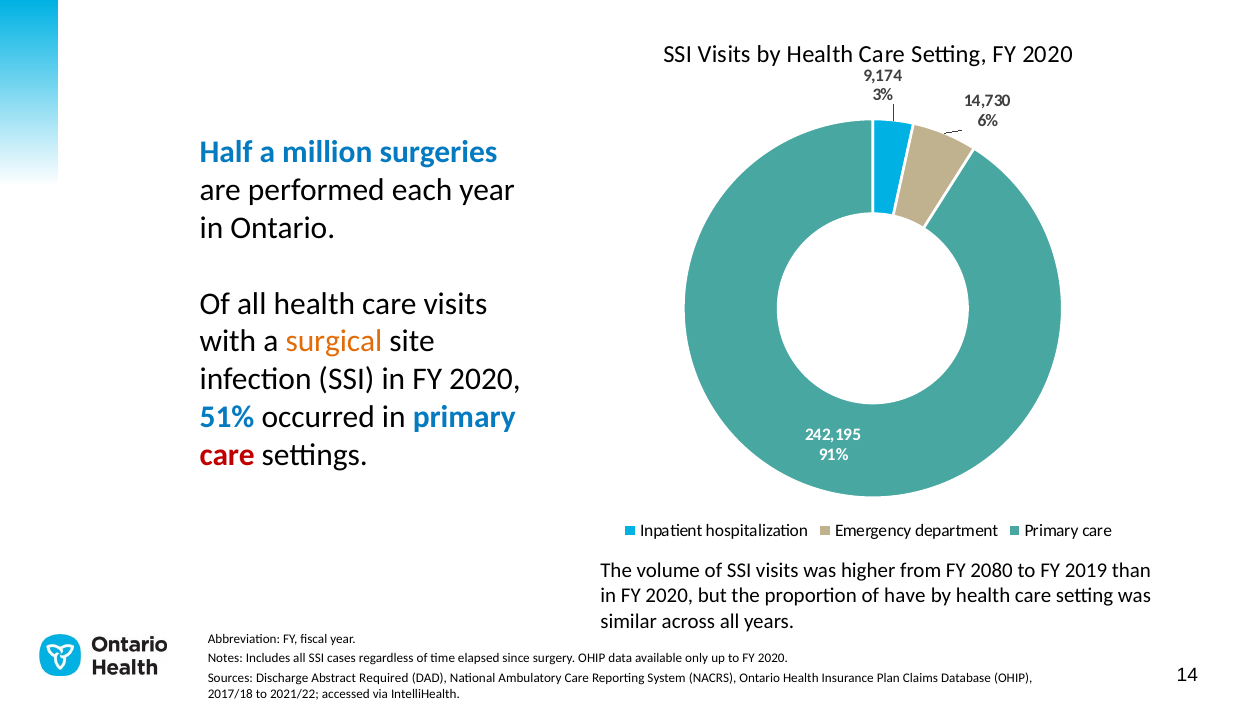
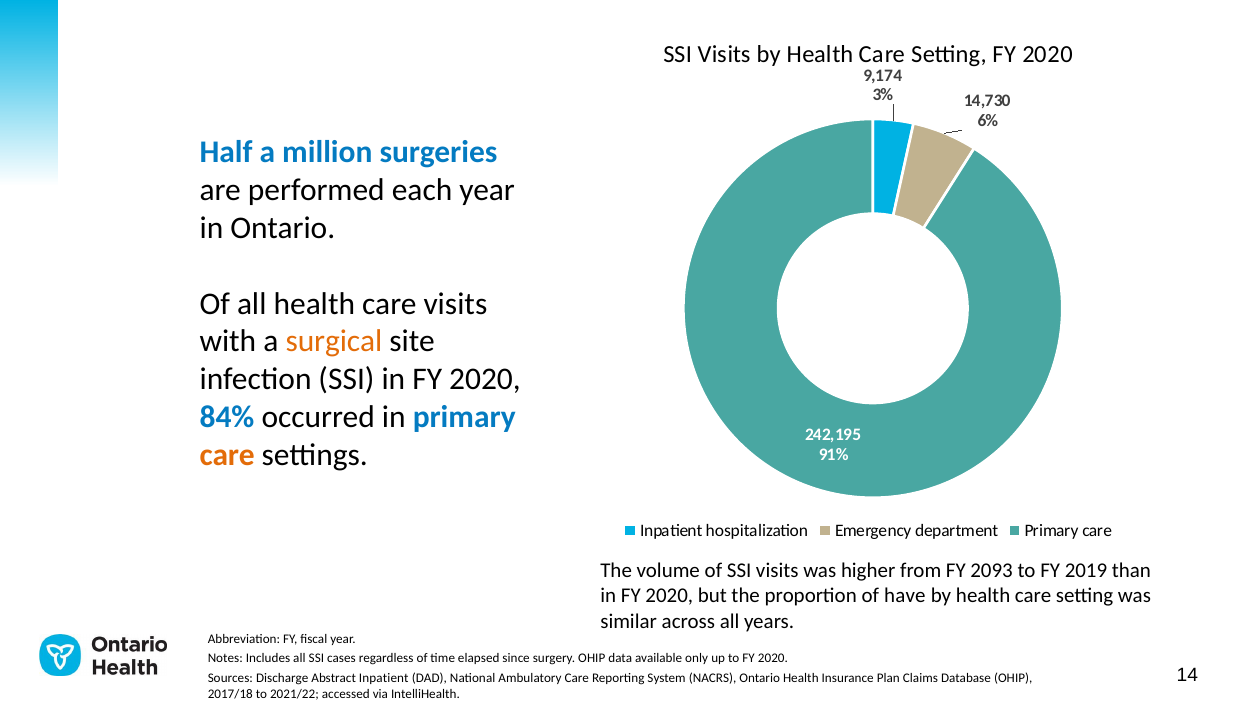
51%: 51% -> 84% (227, 417)
care colour: red -> orange (227, 455)
2080: 2080 -> 2093 (992, 571)
Abstract Required: Required -> Inpatient (384, 678)
